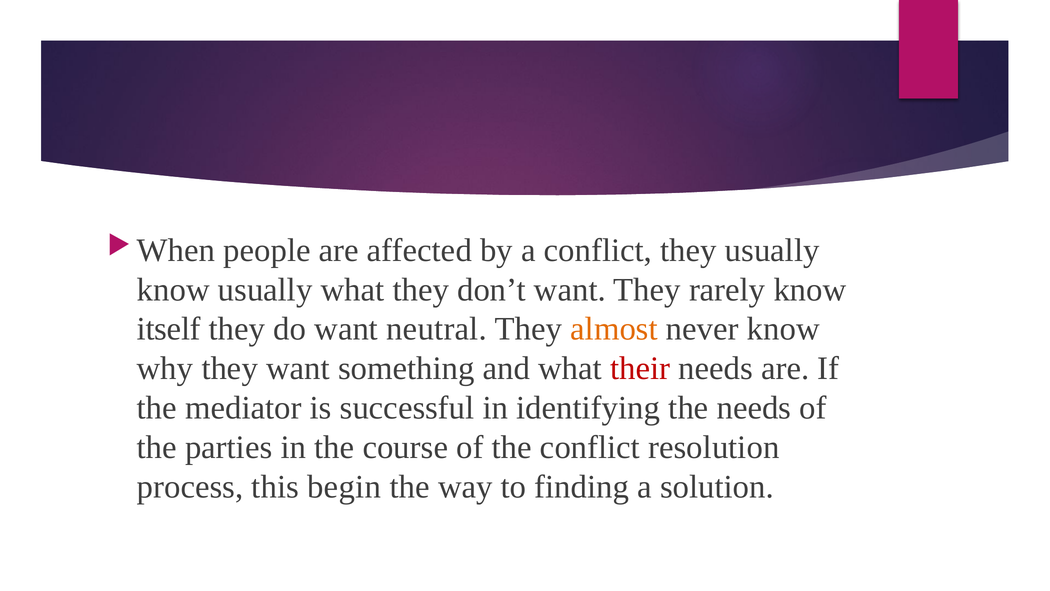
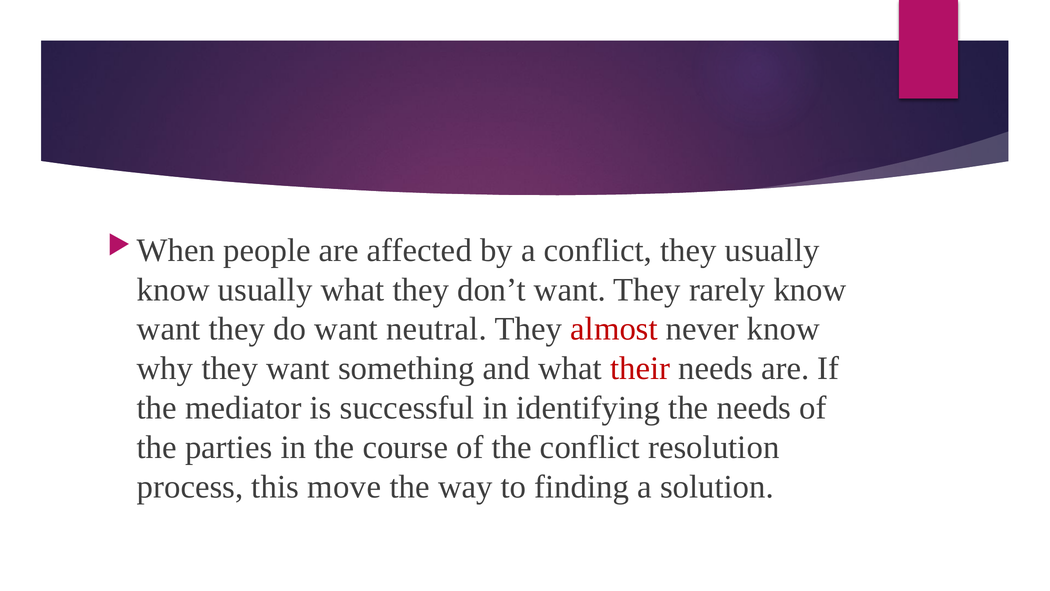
itself: itself -> want (169, 329)
almost colour: orange -> red (614, 329)
begin: begin -> move (344, 486)
